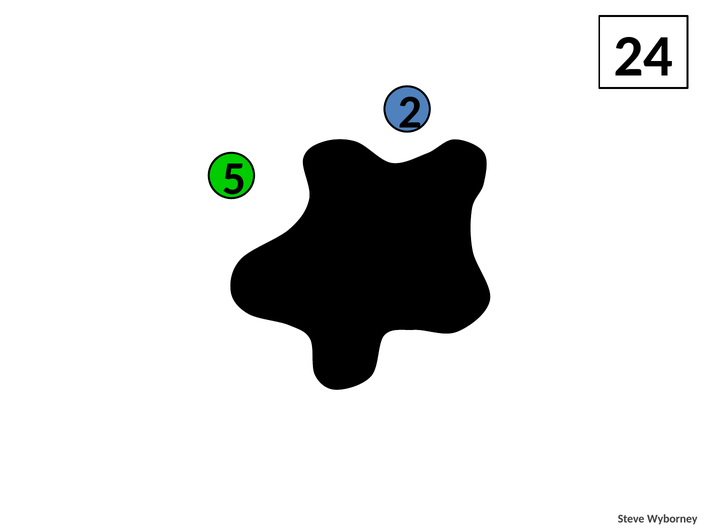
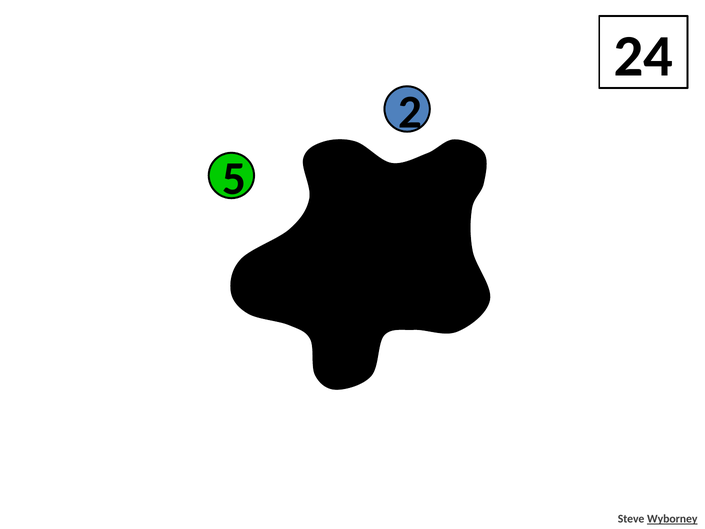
Wyborney underline: none -> present (672, 519)
